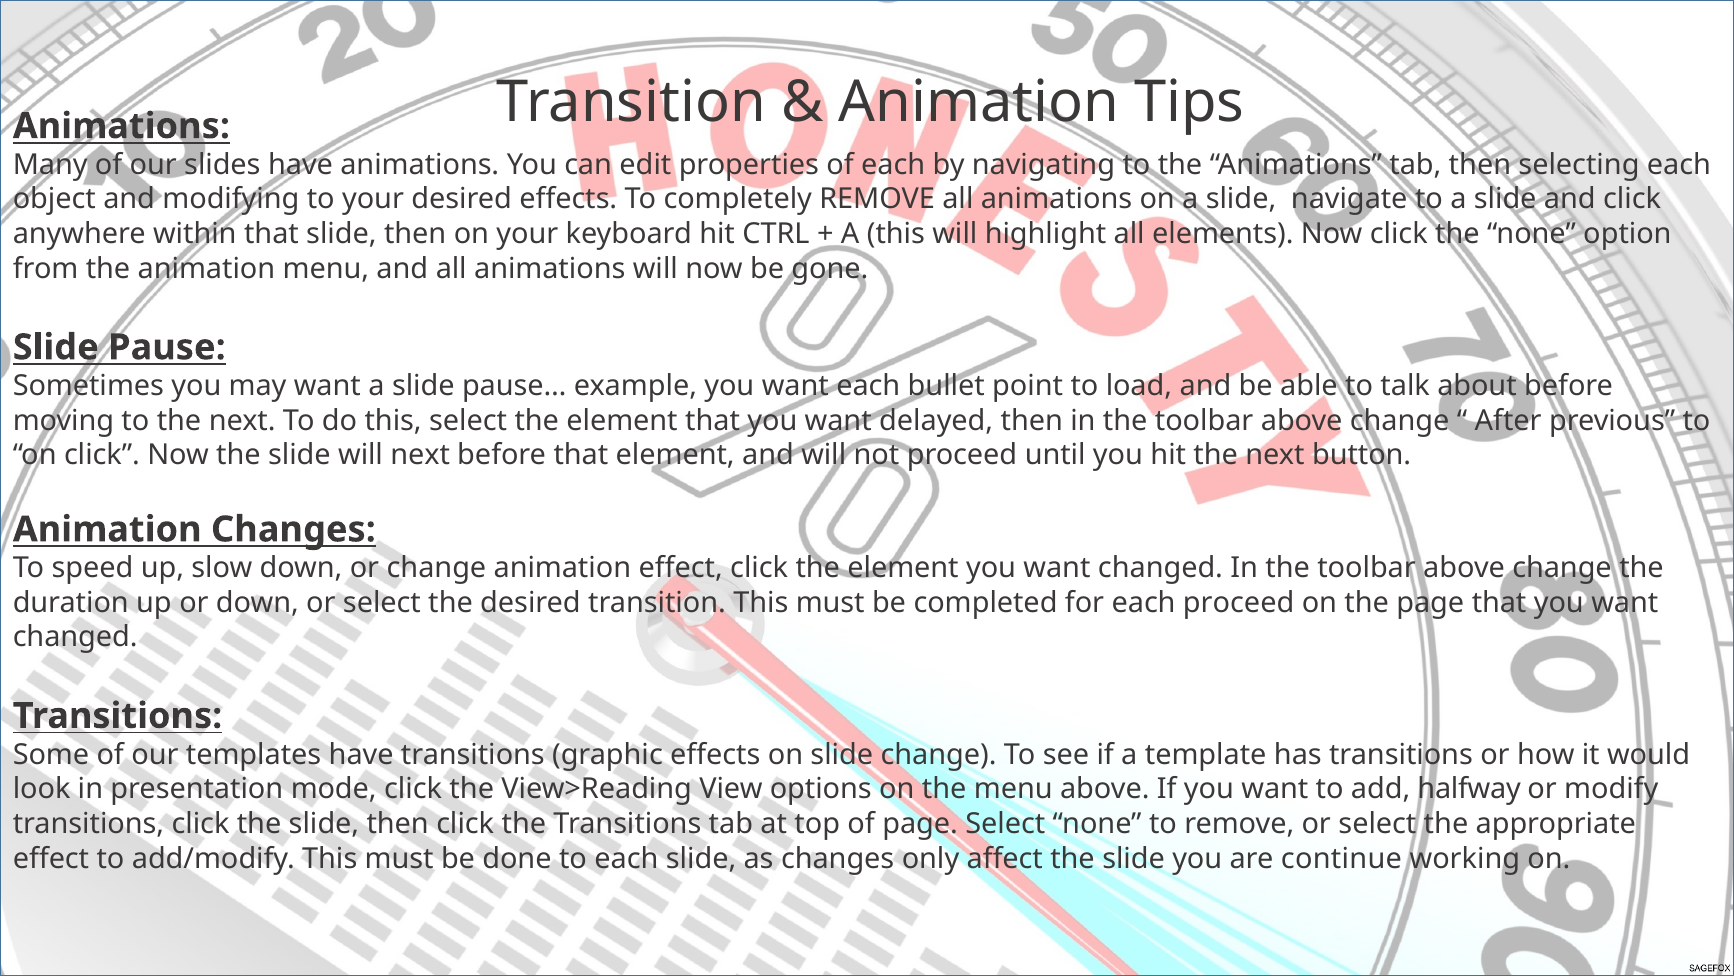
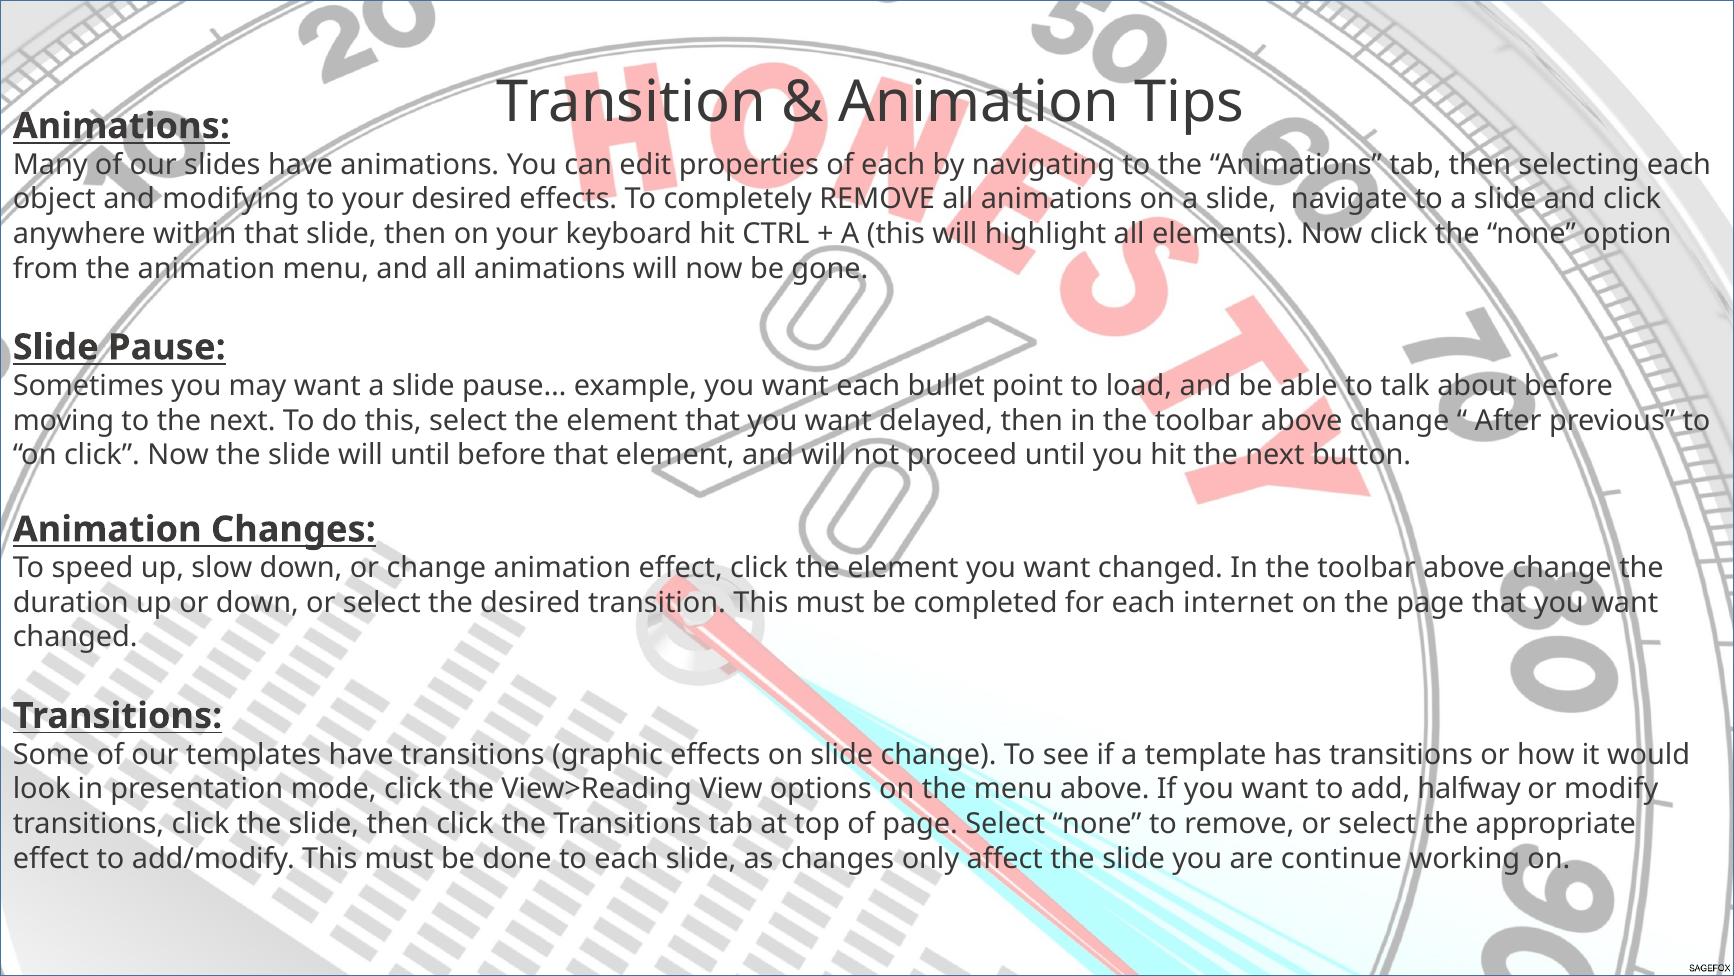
will next: next -> until (420, 455)
each proceed: proceed -> internet (1238, 602)
